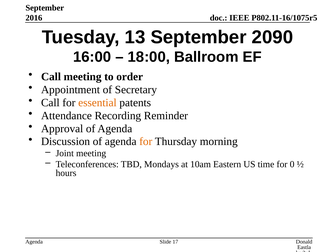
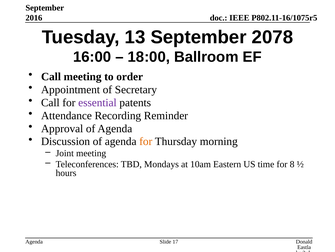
2090: 2090 -> 2078 (272, 37)
essential colour: orange -> purple (97, 102)
0: 0 -> 8 (292, 164)
